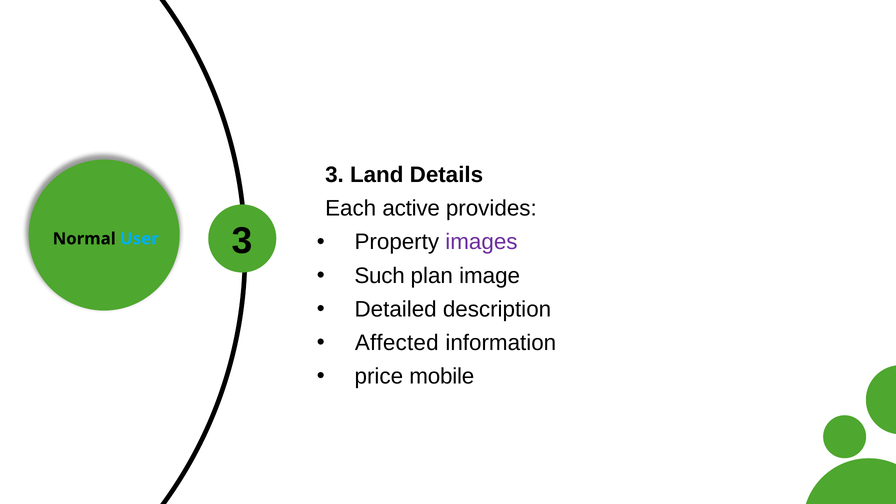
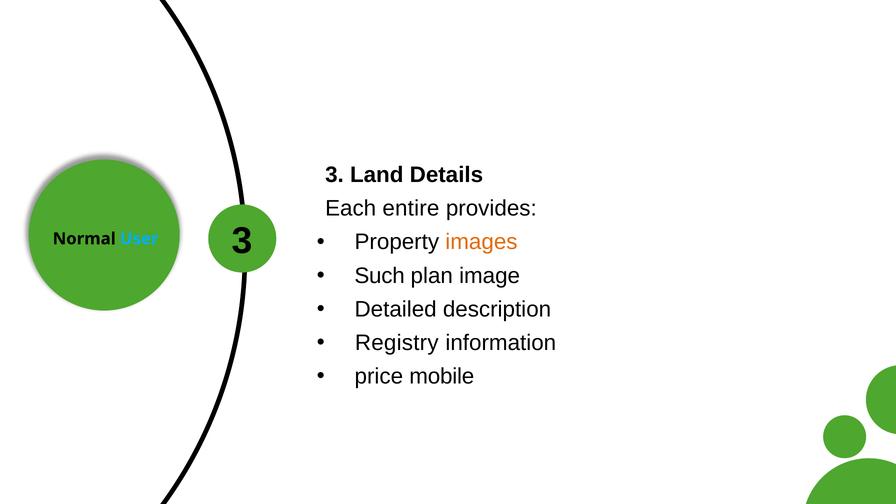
active: active -> entire (411, 209)
images colour: purple -> orange (481, 242)
Affected: Affected -> Registry (397, 343)
